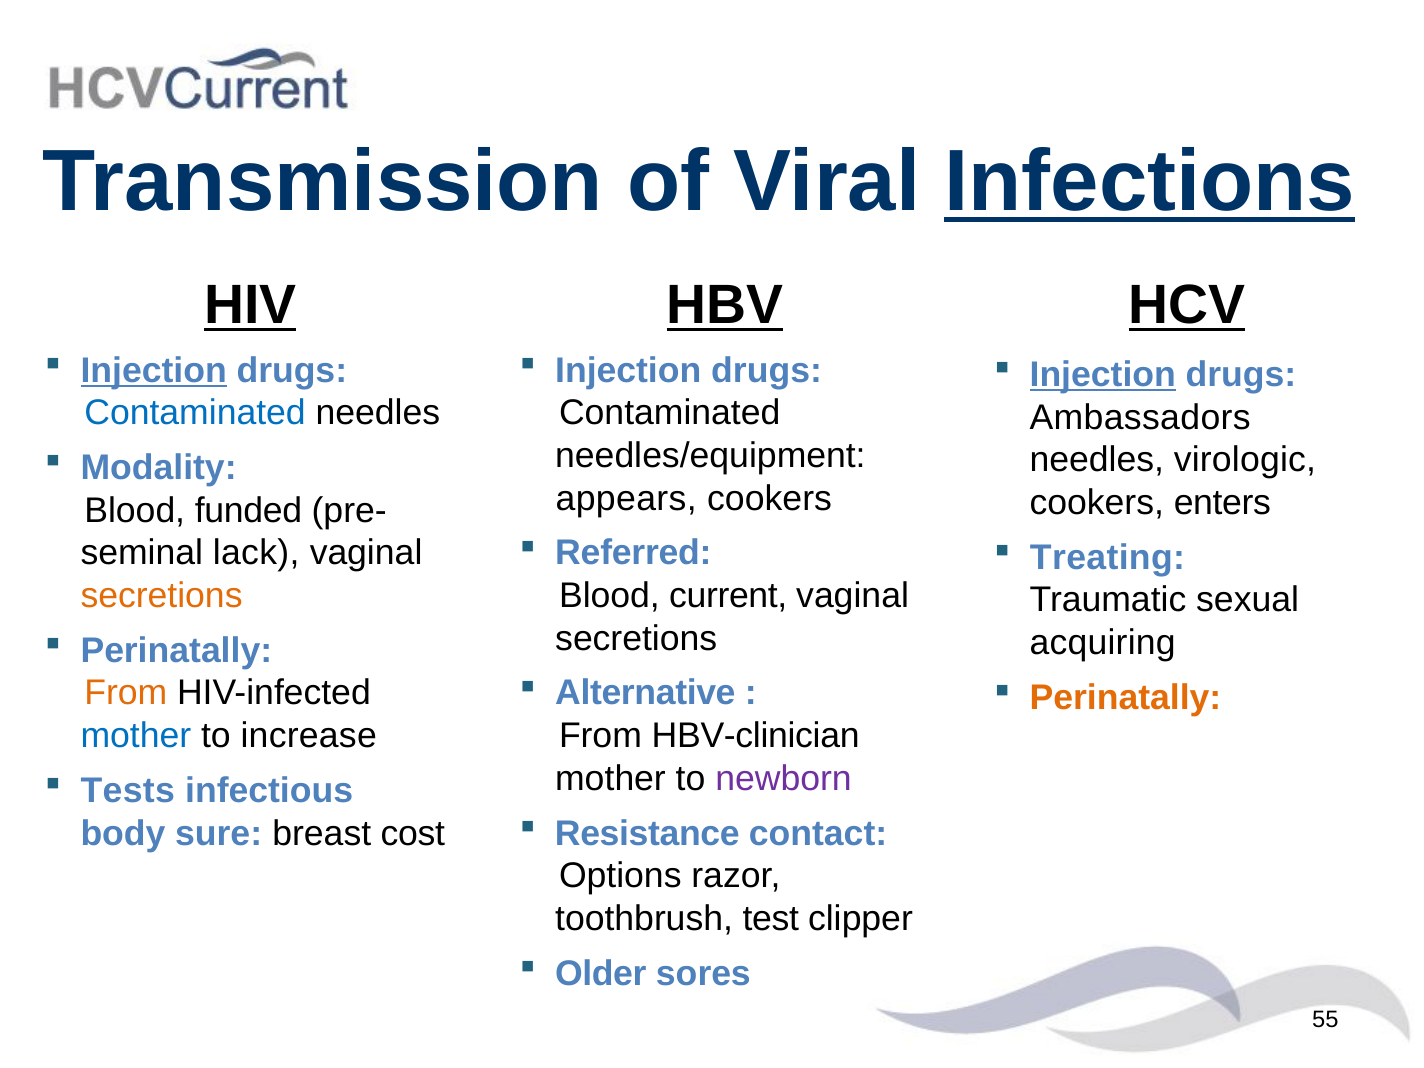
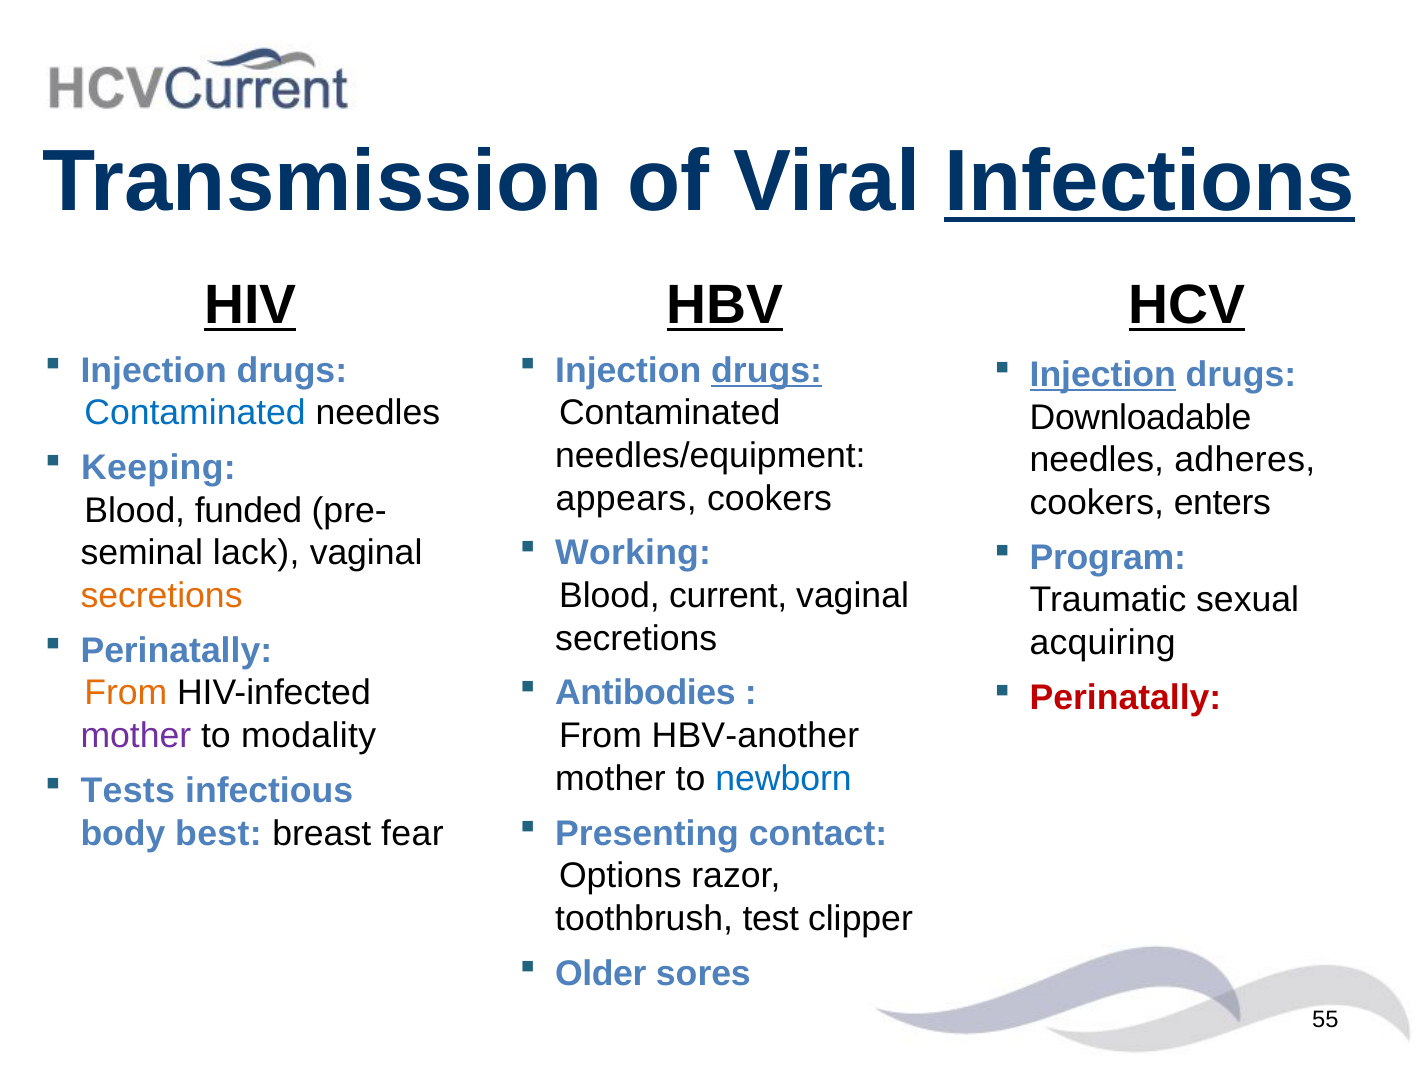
Injection underline: present -> none (154, 370)
drugs underline: none -> present (767, 370)
Ambassadors: Ambassadors -> Downloadable (1140, 417)
virologic: virologic -> adheres (1245, 460)
Modality: Modality -> Keeping (158, 468)
Referred: Referred -> Working (633, 553)
Treating: Treating -> Program (1108, 557)
Alternative: Alternative -> Antibodies (645, 693)
Perinatally colour: orange -> red (1125, 697)
mother colour: blue -> purple (136, 736)
increase: increase -> modality (309, 736)
HBV-clinician: HBV-clinician -> HBV-another (755, 736)
newborn colour: purple -> blue (784, 779)
Resistance: Resistance -> Presenting (647, 833)
sure: sure -> best (218, 833)
cost: cost -> fear (412, 833)
